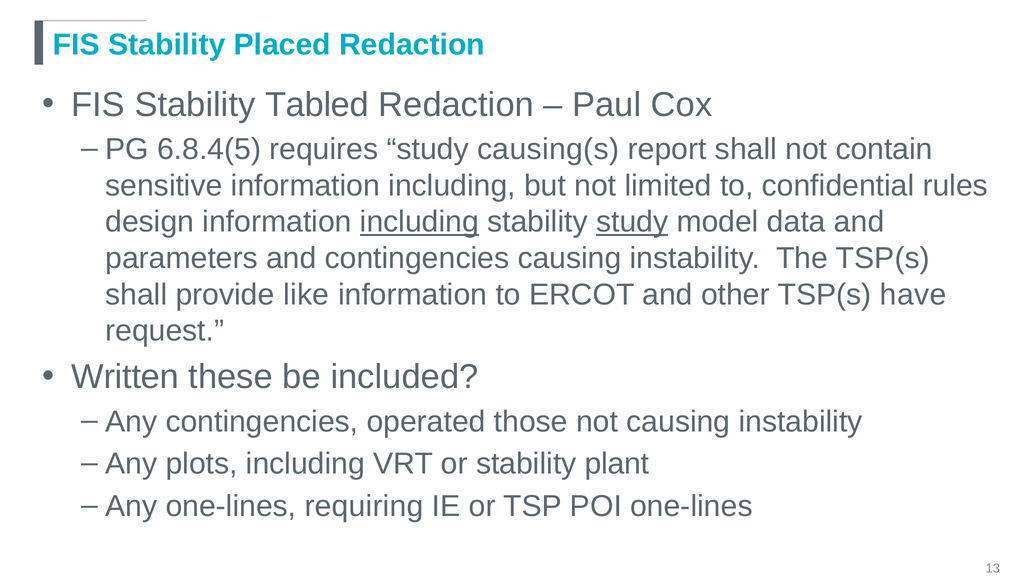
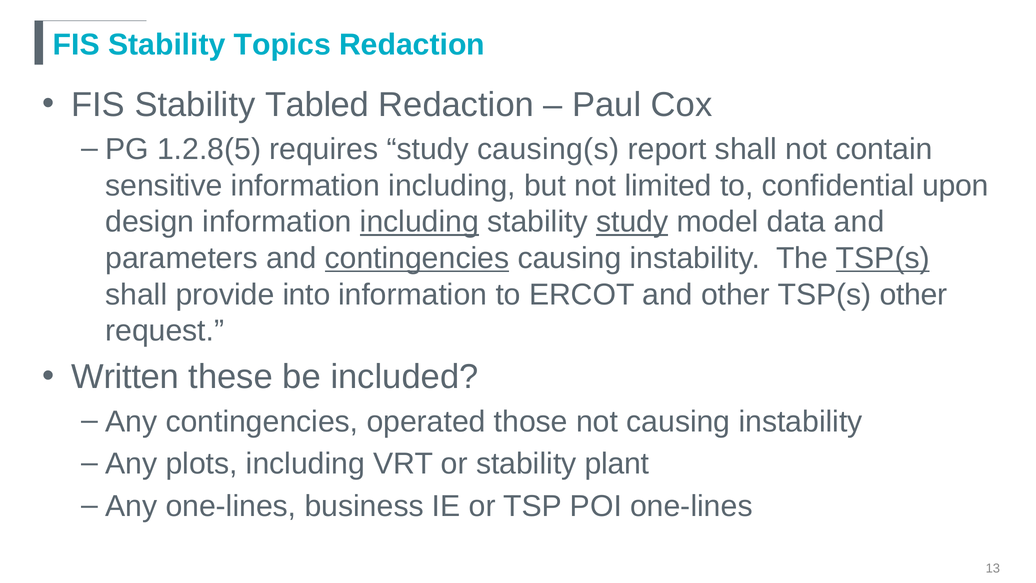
Placed: Placed -> Topics (282, 45)
6.8.4(5: 6.8.4(5 -> 1.2.8(5 (209, 149)
rules: rules -> upon (956, 186)
contingencies underline: none -> present (417, 258)
TSP(s underline: none -> present (883, 258)
like: like -> into (306, 294)
TSP(s have: have -> other (913, 294)
requiring: requiring -> business (364, 506)
